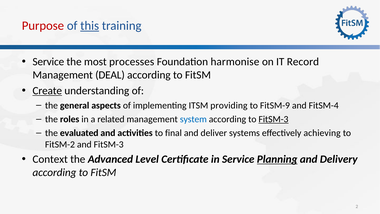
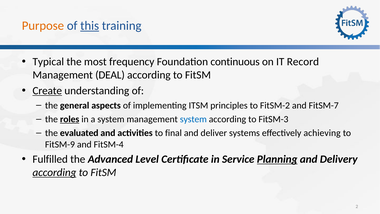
Purpose colour: red -> orange (43, 26)
Service: Service -> Typical (48, 62)
processes: processes -> frequency (132, 62)
harmonise: harmonise -> continuous (235, 62)
providing: providing -> principles (229, 105)
FitSM-9: FitSM-9 -> FitSM-2 (275, 105)
FitSM-4: FitSM-4 -> FitSM-7 (324, 105)
roles underline: none -> present (70, 119)
a related: related -> system (111, 119)
FitSM-3 underline: present -> none (273, 119)
FitSM-2: FitSM-2 -> FitSM-9 (60, 144)
and FitSM-3: FitSM-3 -> FitSM-4 (109, 144)
Context: Context -> Fulfilled (50, 159)
according underline: none -> present (54, 172)
